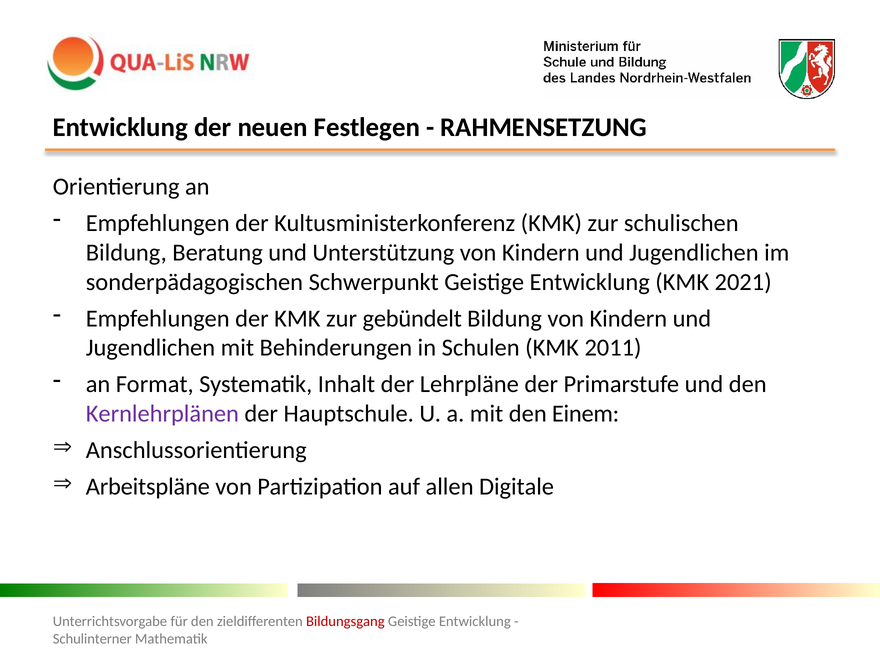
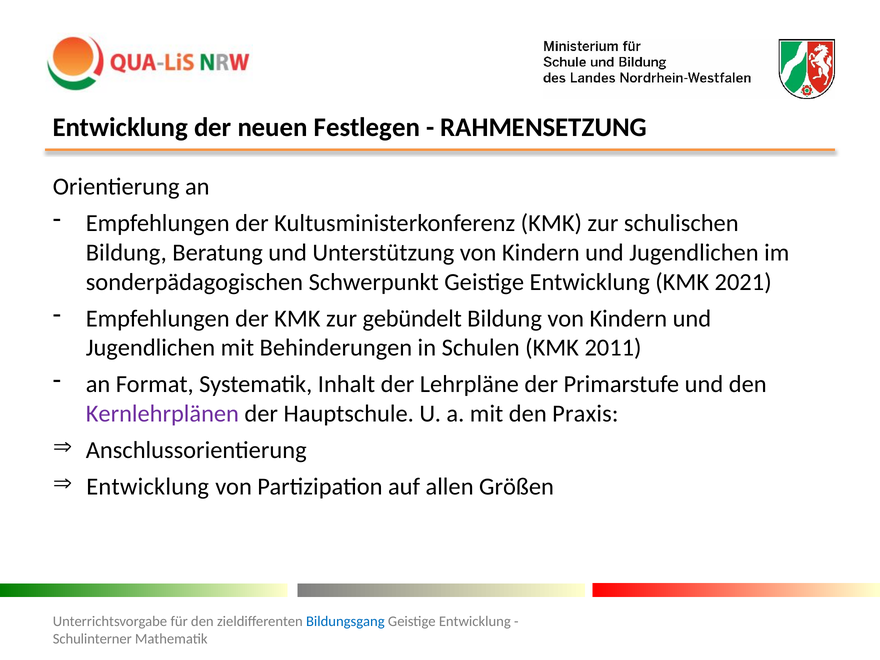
Einem: Einem -> Praxis (585, 414)
Arbeitspläne: Arbeitspläne -> Entwicklung (148, 487)
Digitale: Digitale -> Größen (517, 487)
Bildungsgang colour: red -> blue (345, 621)
